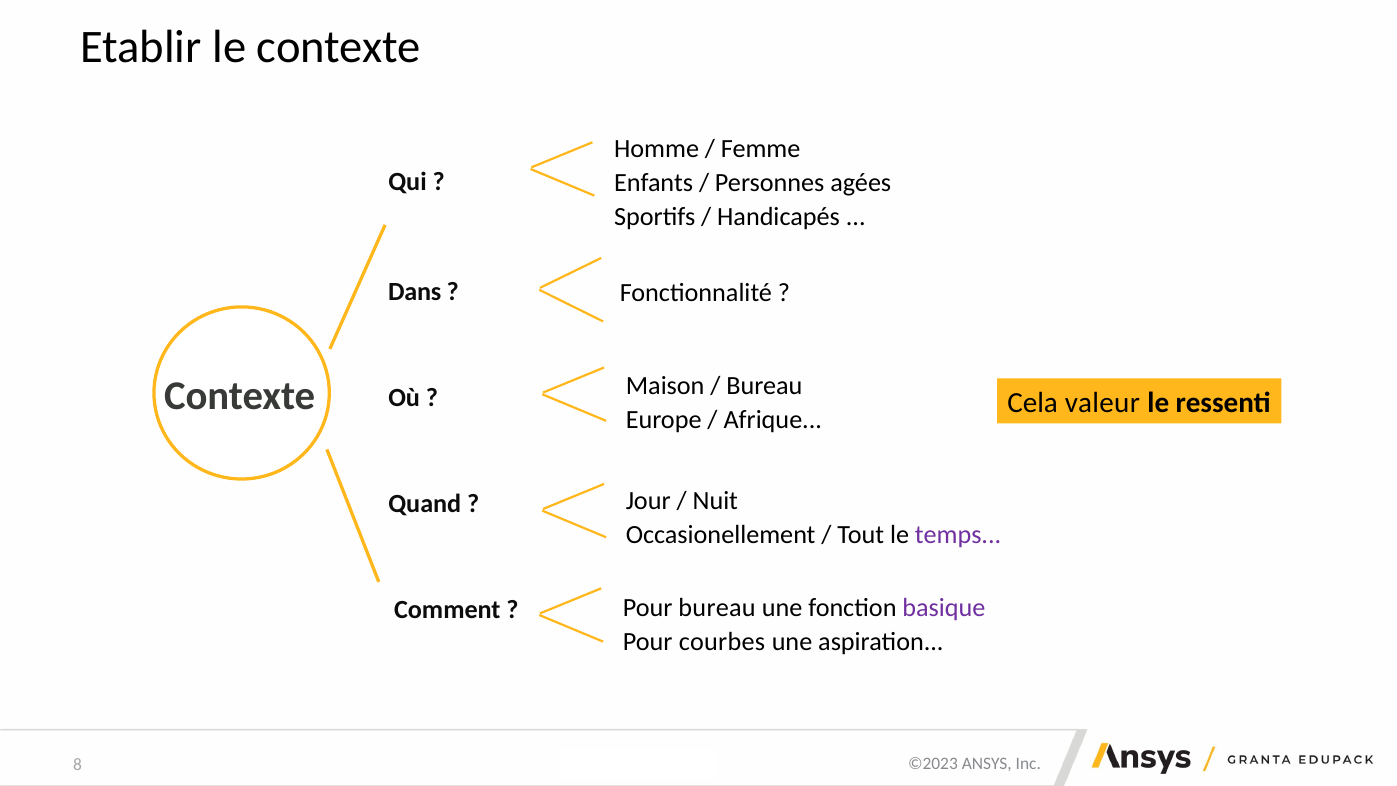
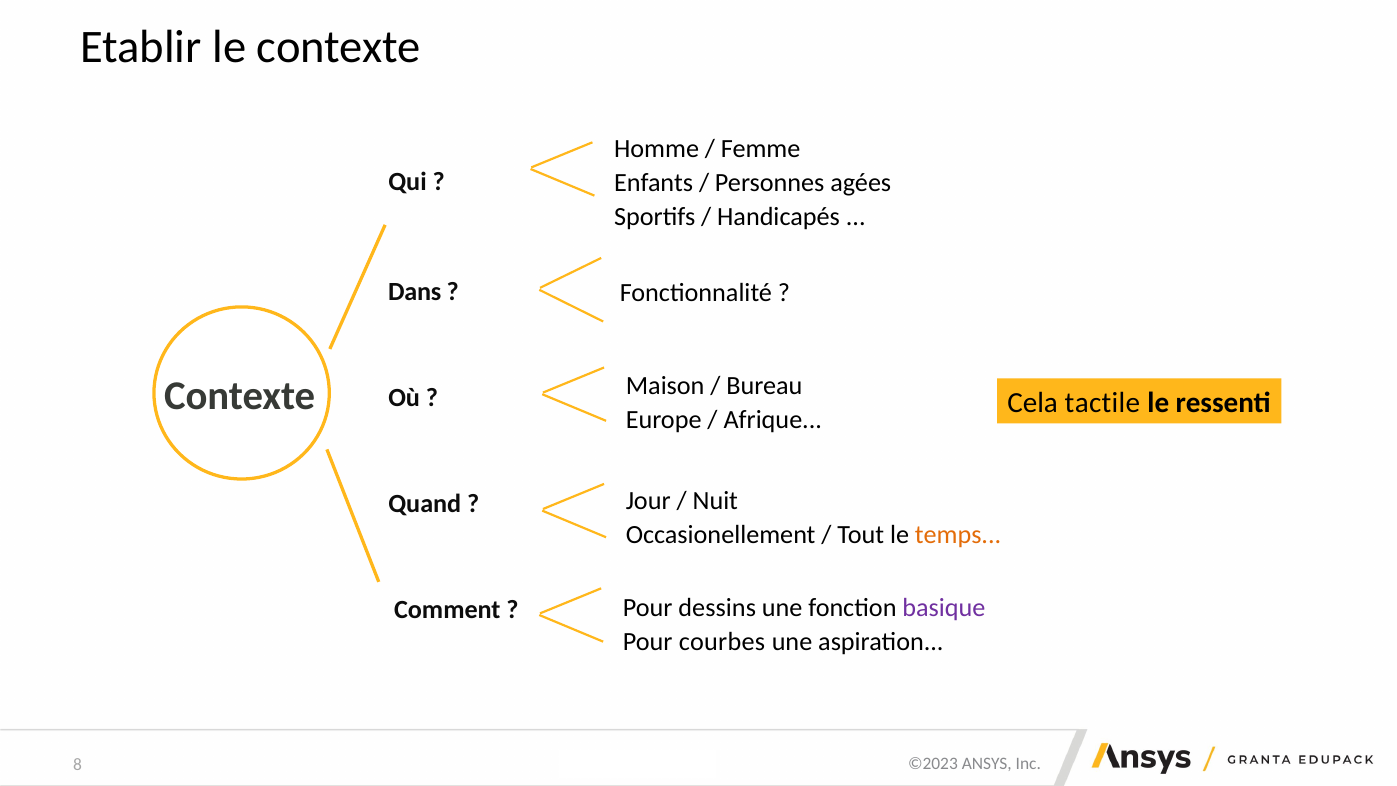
valeur: valeur -> tactile (1102, 403)
temps colour: purple -> orange (958, 534)
Pour bureau: bureau -> dessins (717, 608)
